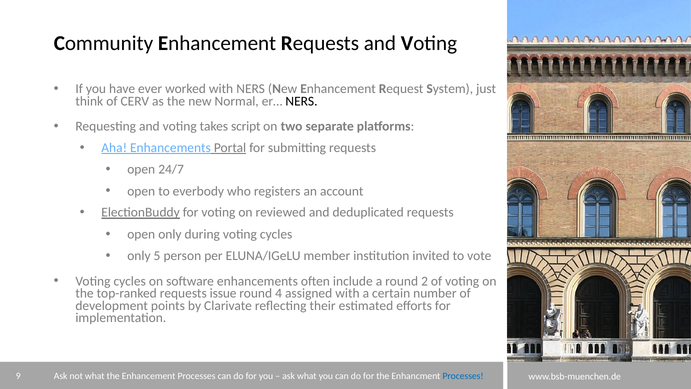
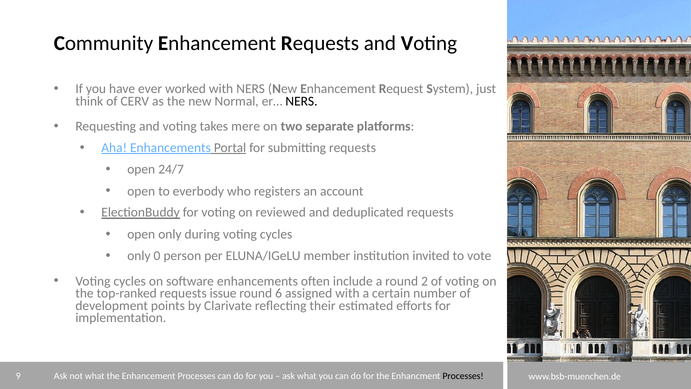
script: script -> mere (246, 126)
5: 5 -> 0 (157, 256)
4: 4 -> 6 (279, 293)
Processes colour: blue -> black (463, 376)
